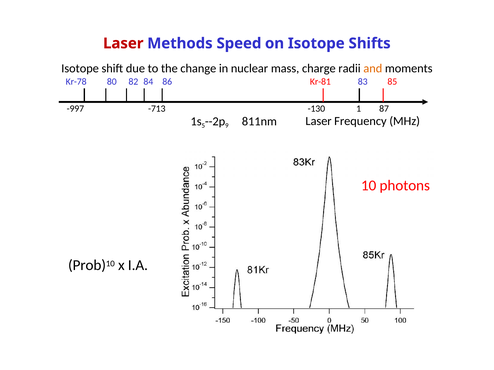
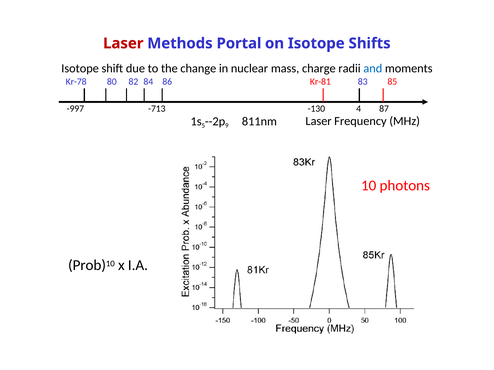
Speed: Speed -> Portal (239, 43)
and colour: orange -> blue (373, 69)
1: 1 -> 4 (359, 109)
